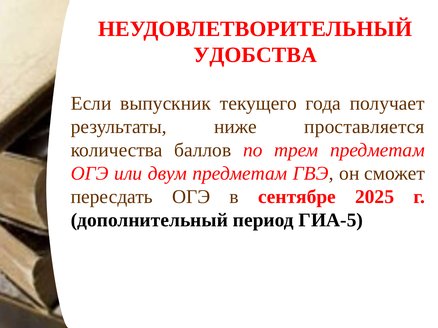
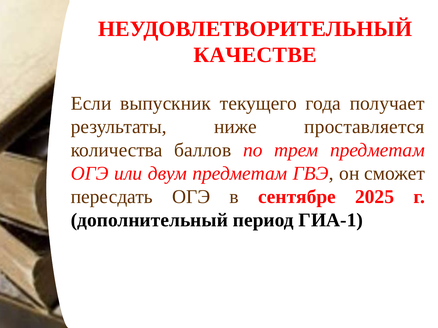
УДОБСТВА: УДОБСТВА -> КАЧЕСТВЕ (255, 55)
ГИА-5: ГИА-5 -> ГИА-1 (331, 220)
